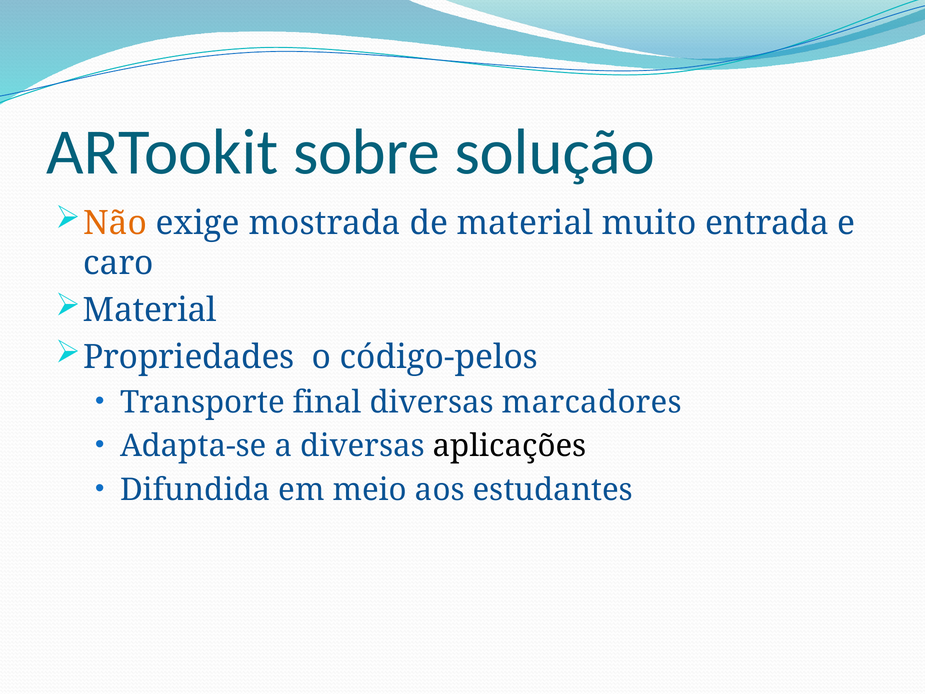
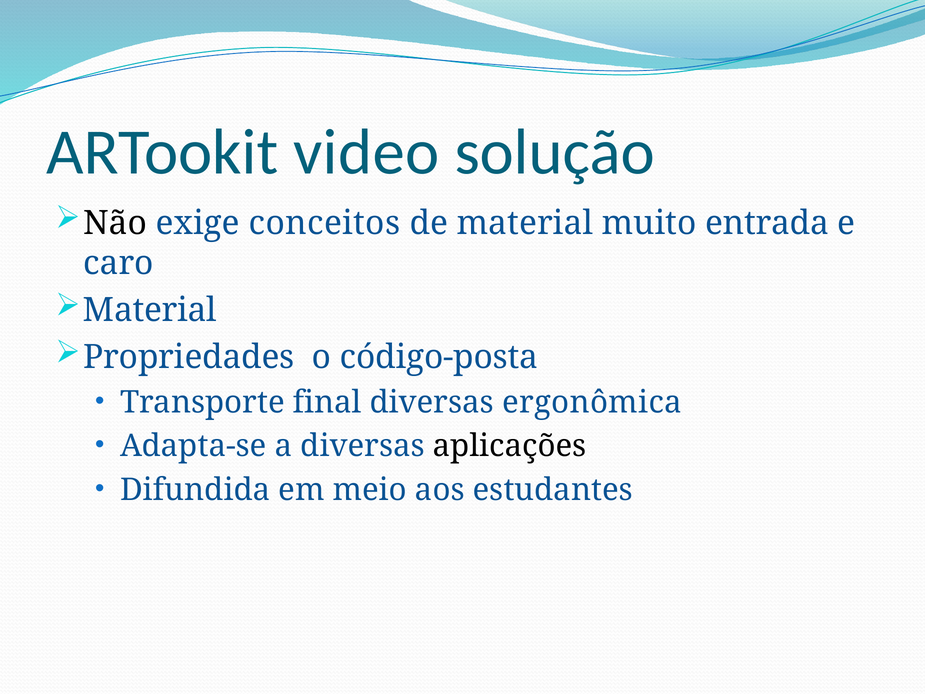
sobre: sobre -> video (366, 153)
Não colour: orange -> black (115, 223)
mostrada: mostrada -> conceitos (324, 223)
código-pelos: código-pelos -> código-posta (439, 357)
marcadores: marcadores -> ergonômica (592, 402)
